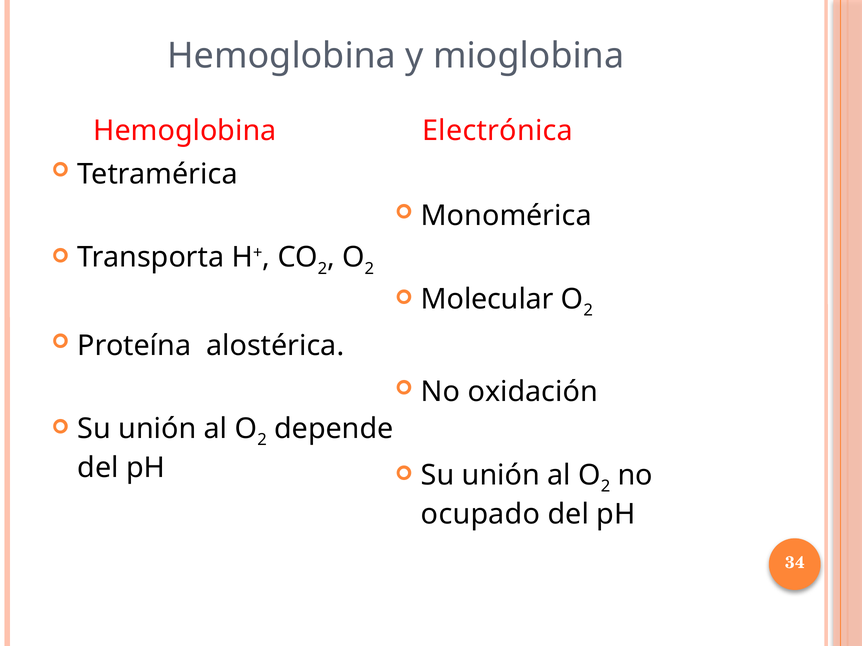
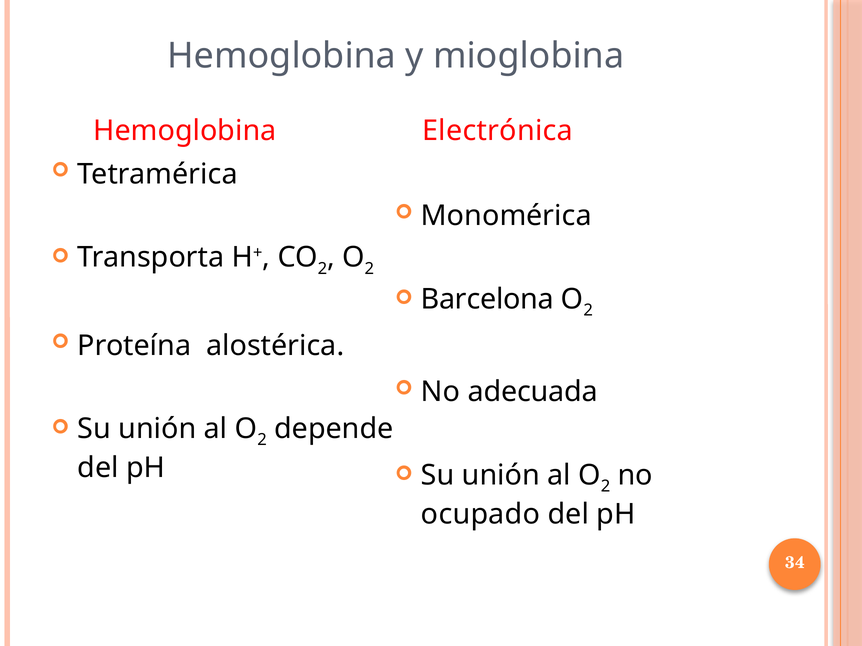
Molecular: Molecular -> Barcelona (487, 299)
oxidación: oxidación -> adecuada (533, 392)
